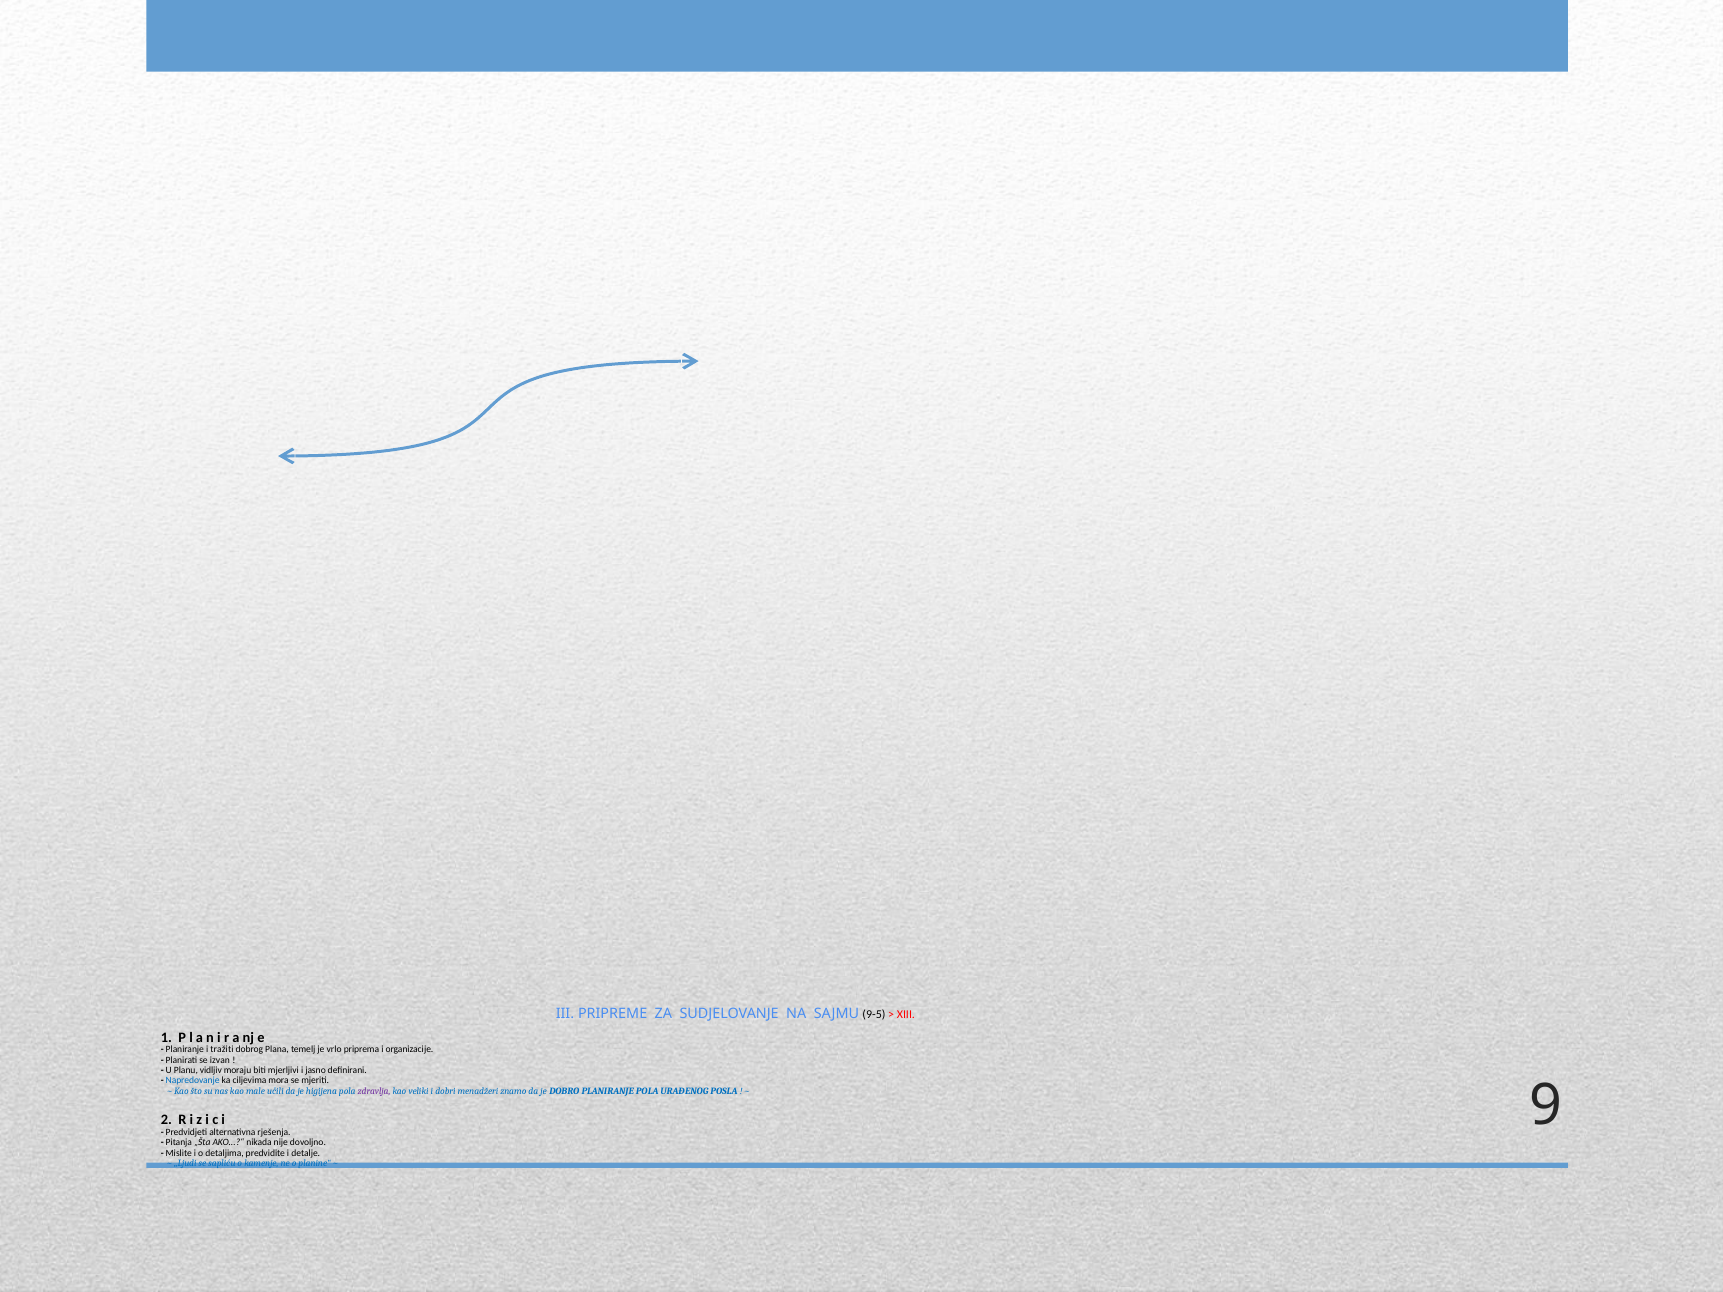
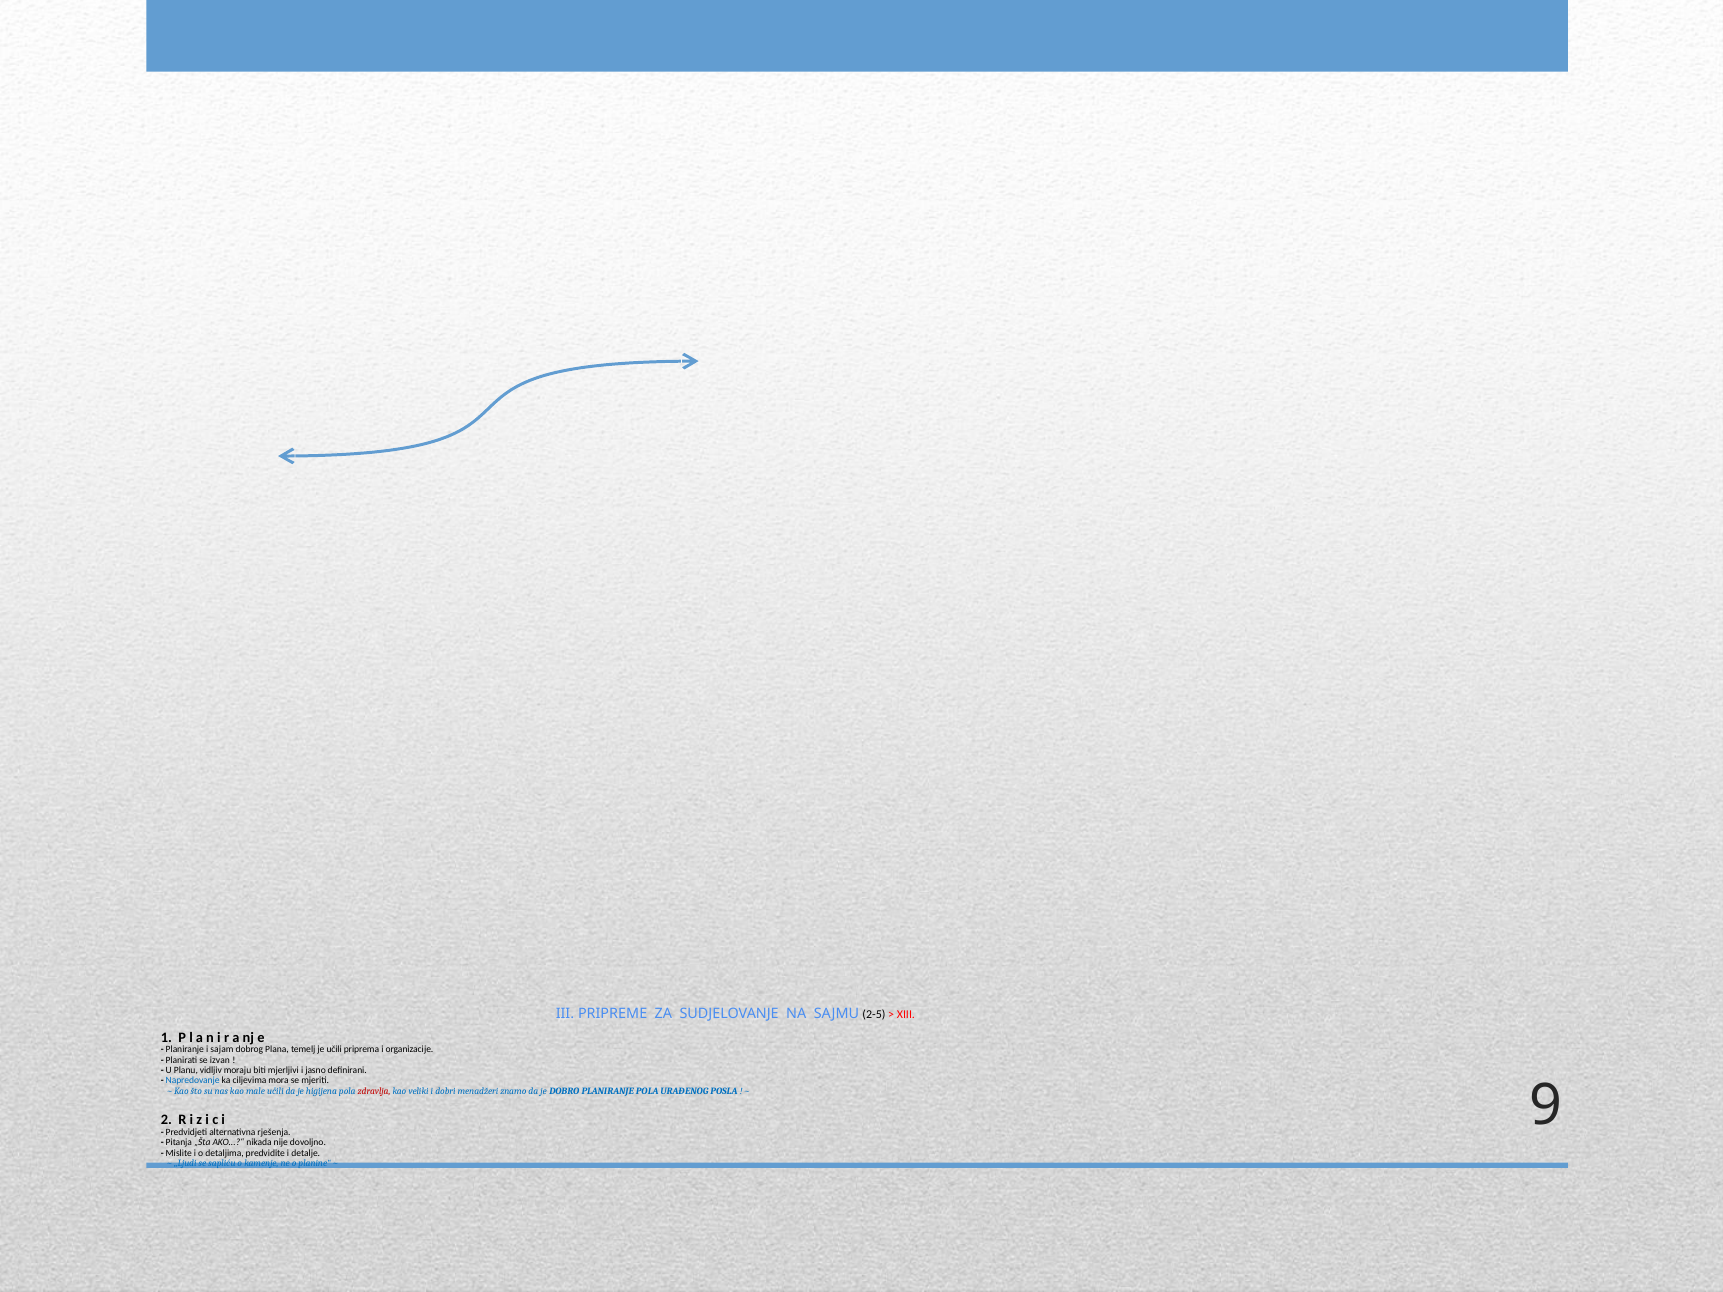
9-5: 9-5 -> 2-5 (874, 1015)
tražiti: tražiti -> sajam (222, 1050)
je vrlo: vrlo -> učili (334, 1050)
zdravlja colour: purple -> red (374, 1091)
